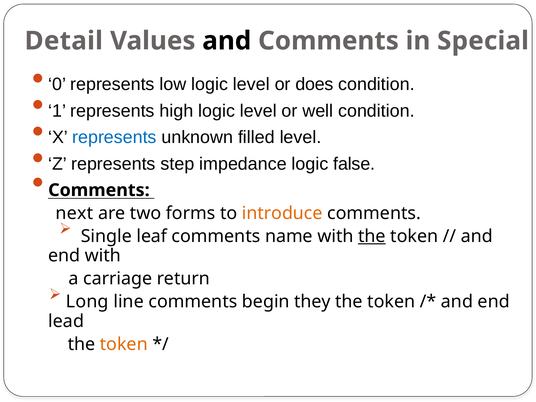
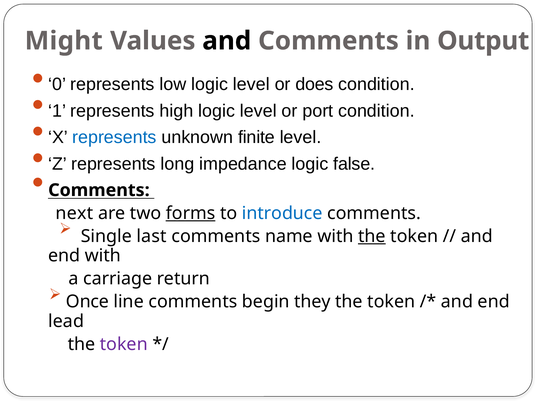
Detail: Detail -> Might (64, 41)
Special: Special -> Output (483, 41)
well: well -> port (318, 111)
filled: filled -> finite (256, 137)
step: step -> long (177, 164)
forms underline: none -> present (191, 213)
introduce colour: orange -> blue (282, 213)
leaf: leaf -> last (152, 236)
Long: Long -> Once (87, 302)
token colour: orange -> purple (124, 344)
